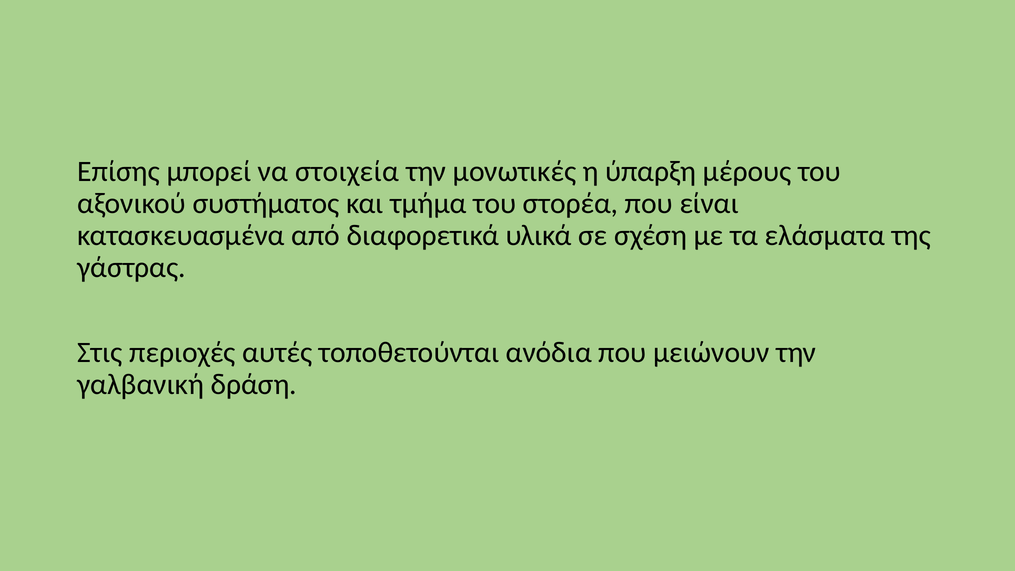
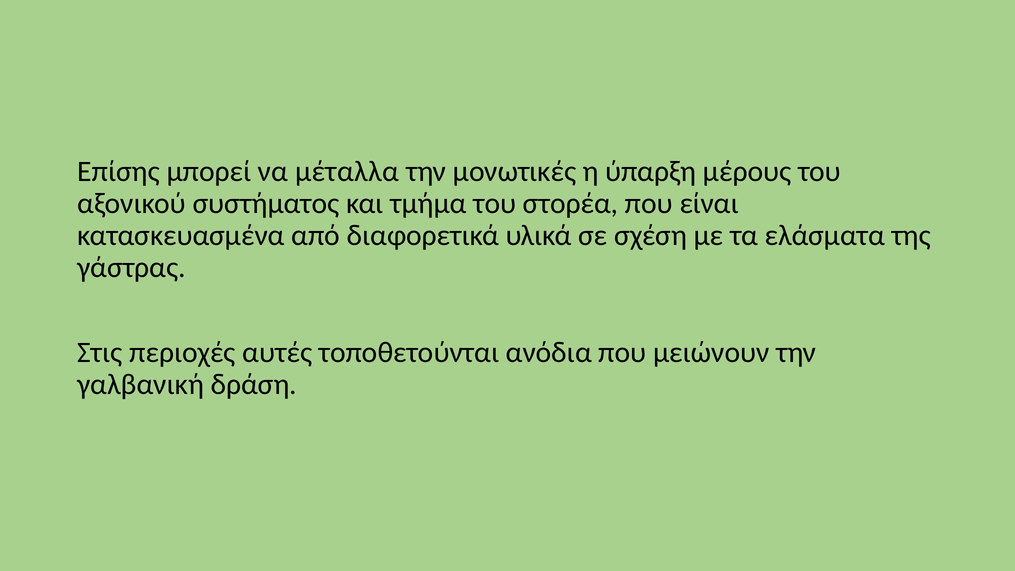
στοιχεία: στοιχεία -> μέταλλα (347, 172)
